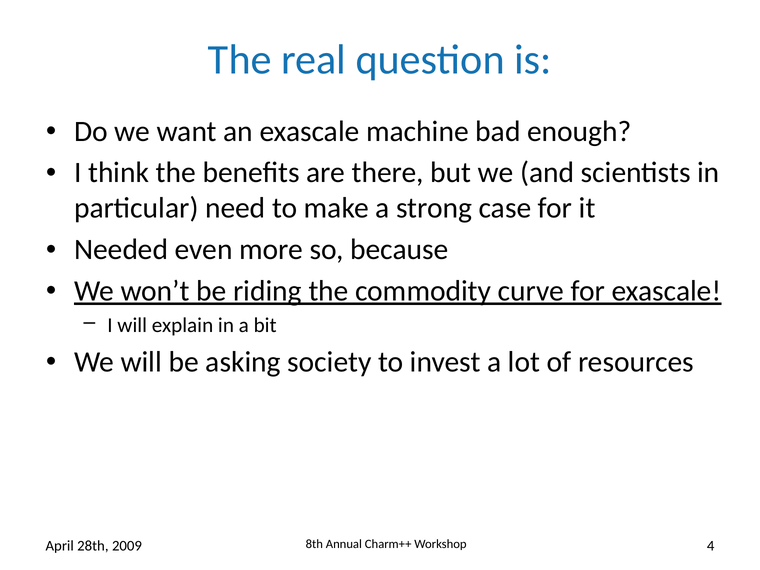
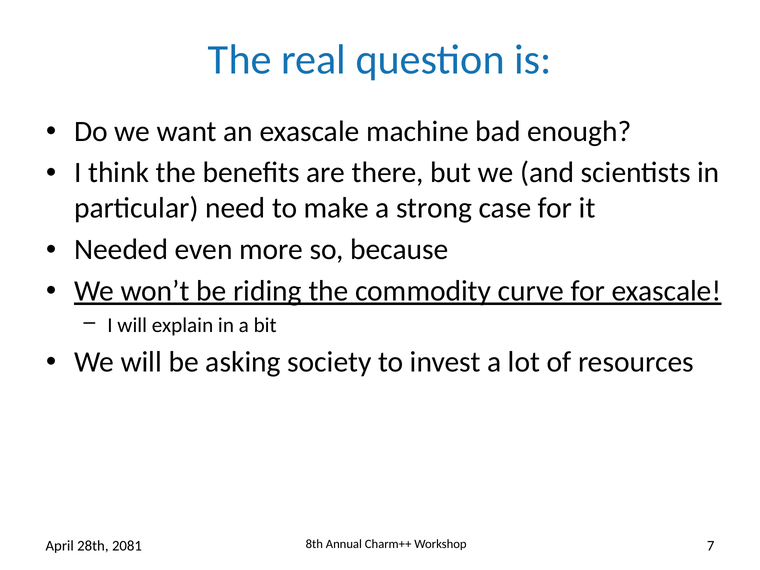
4: 4 -> 7 (711, 546)
2009: 2009 -> 2081 (127, 546)
